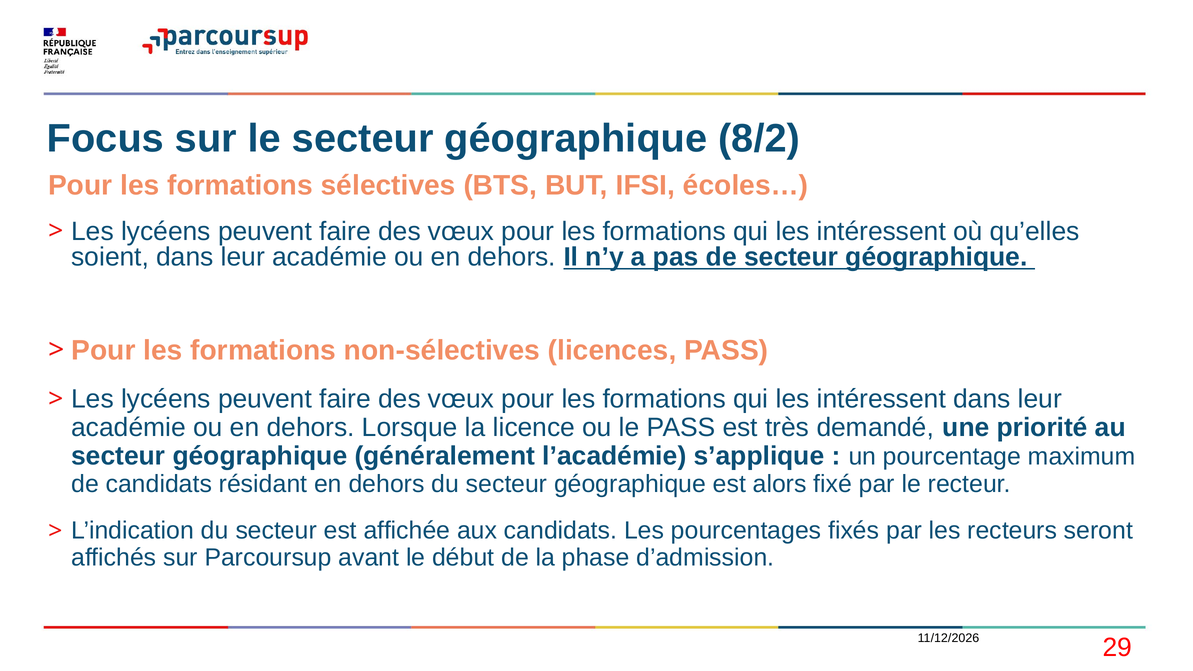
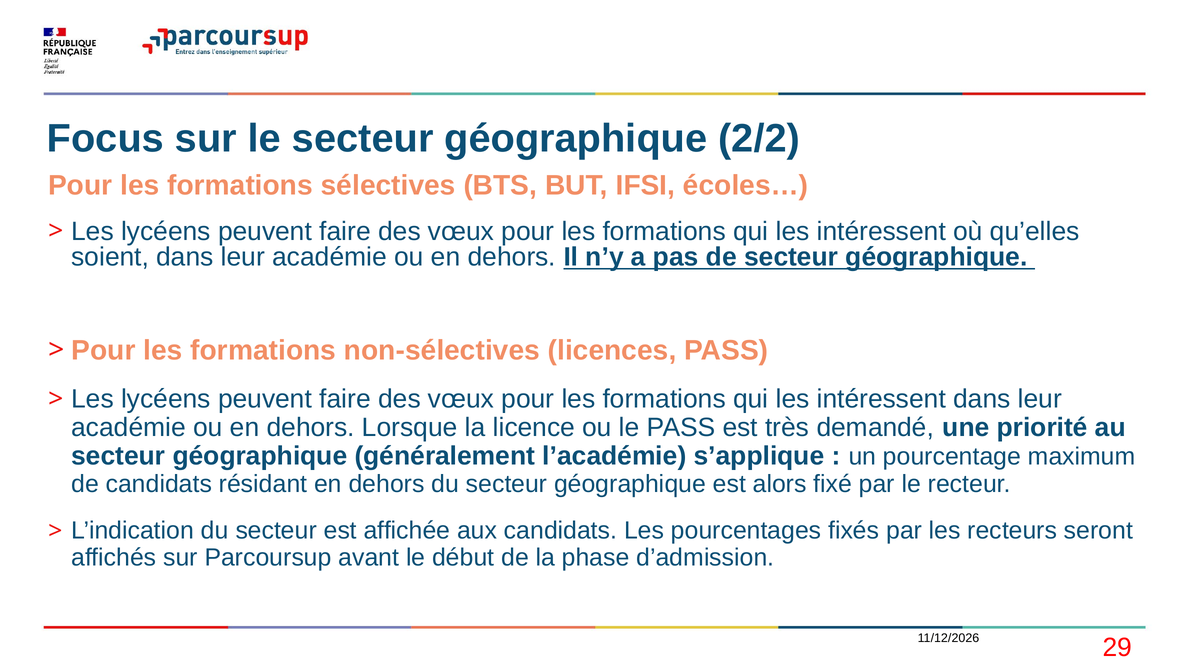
8/2: 8/2 -> 2/2 (759, 139)
